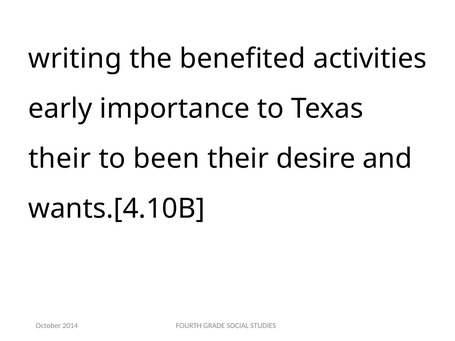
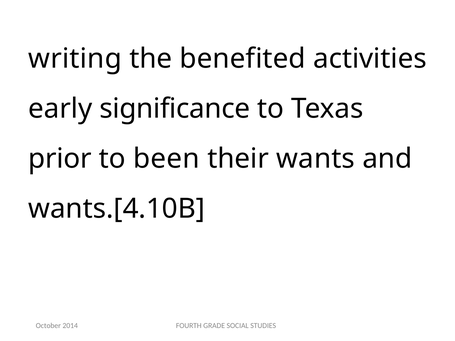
importance: importance -> significance (175, 109)
their: their -> prior (60, 159)
desire: desire -> wants (316, 159)
